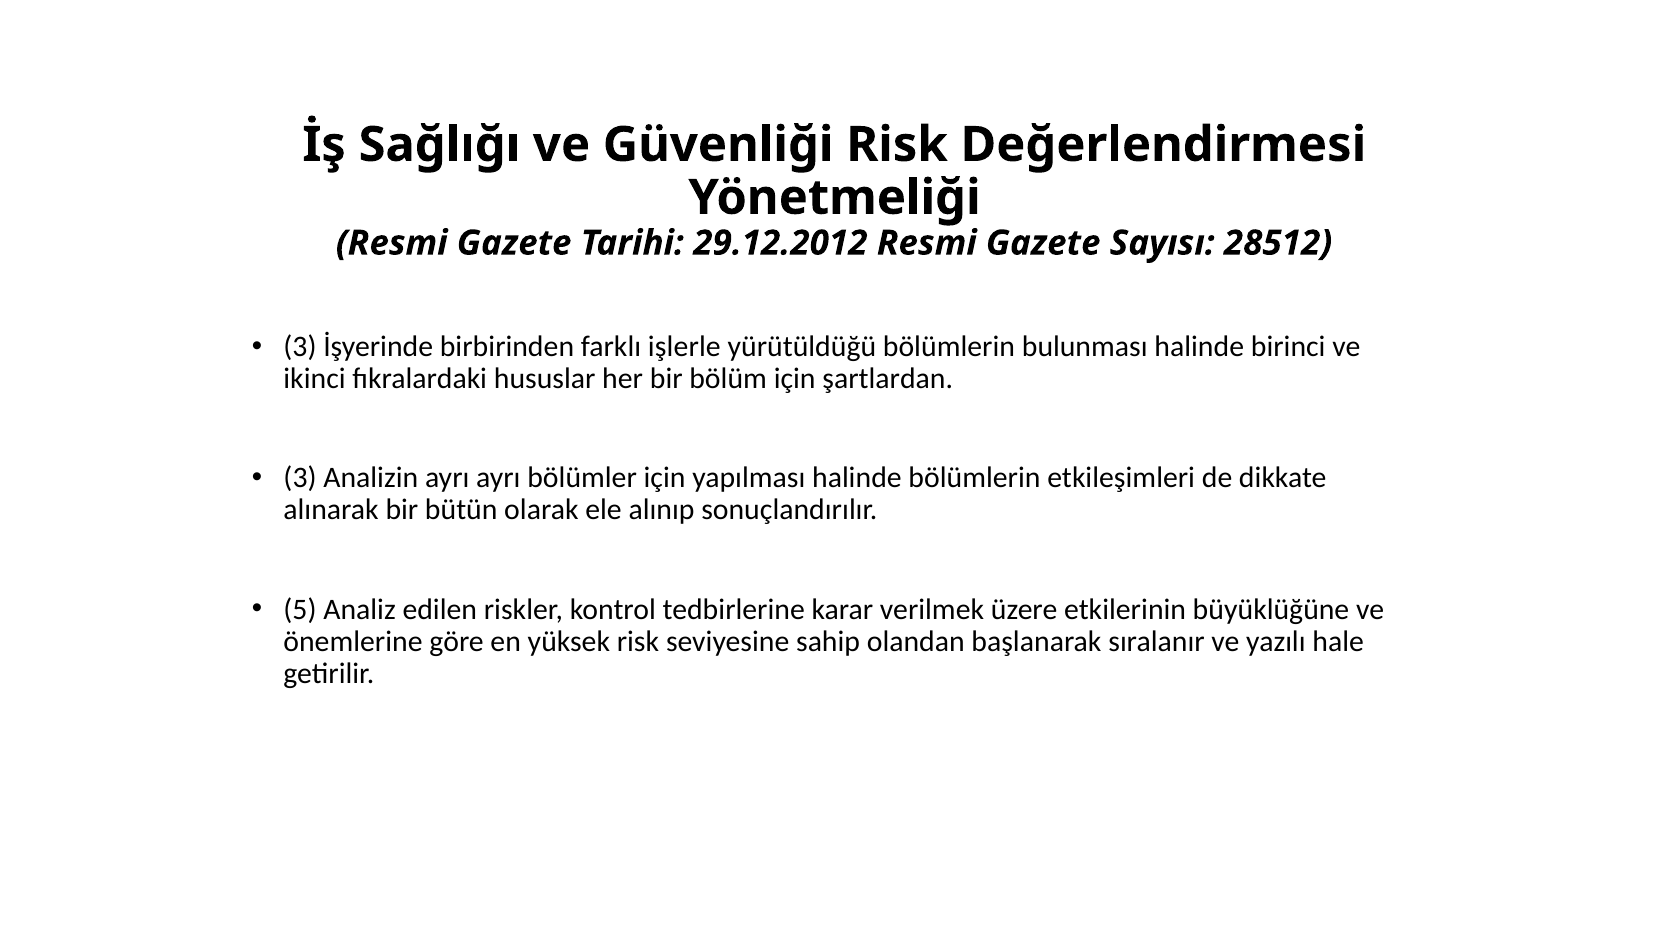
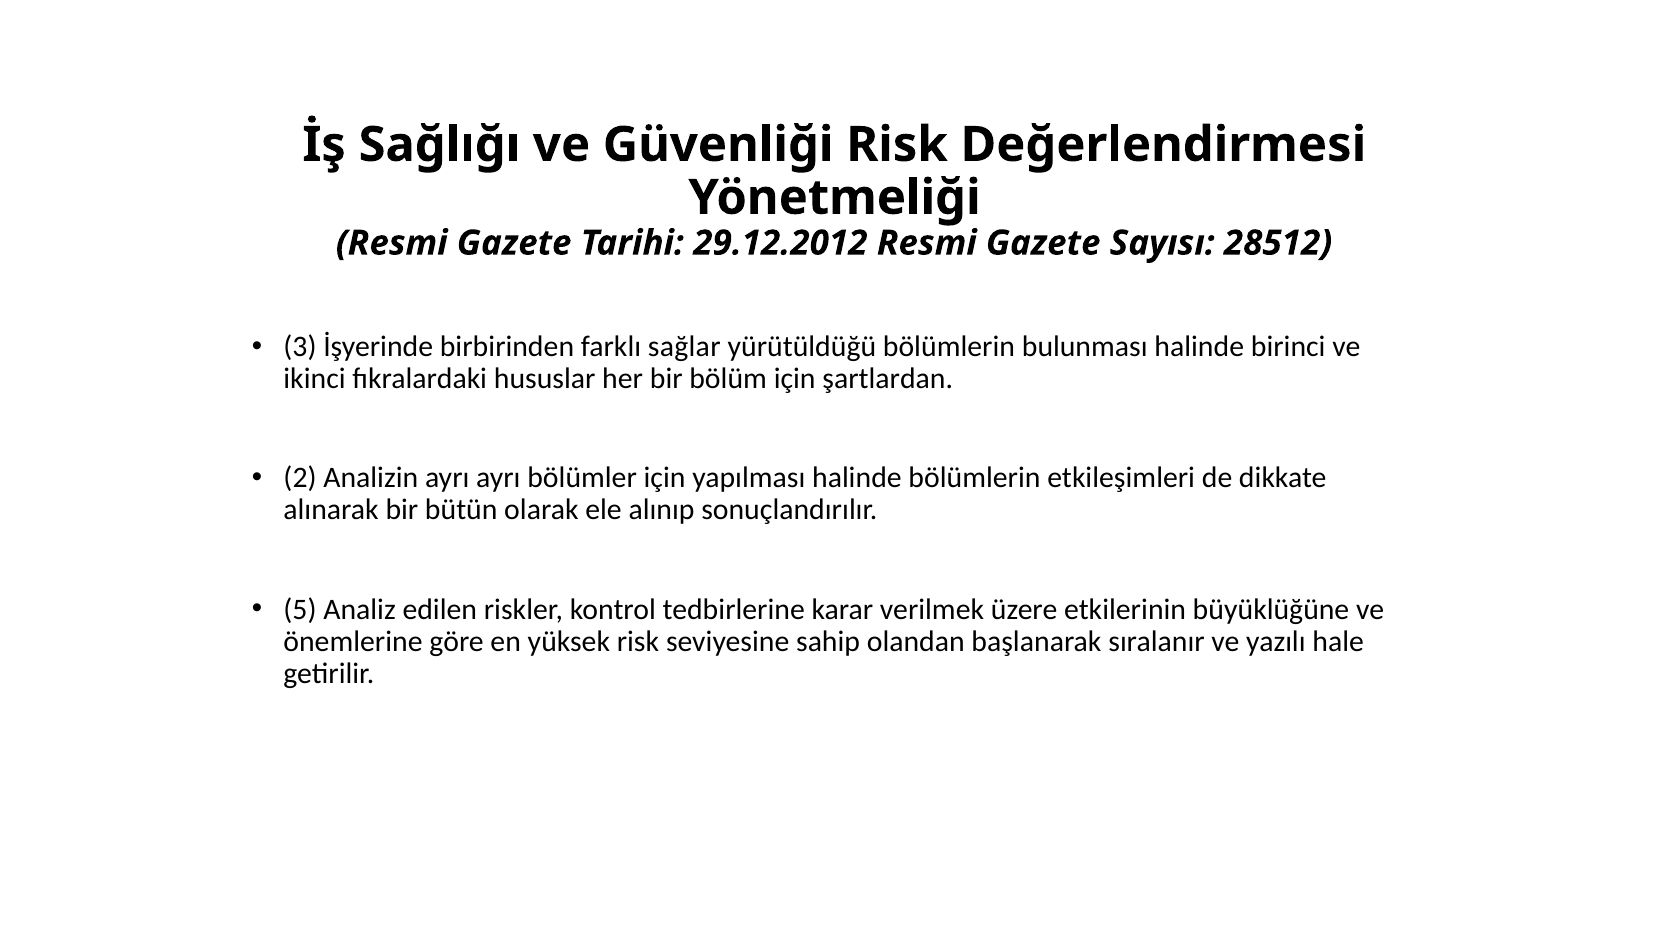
işlerle: işlerle -> sağlar (684, 347)
3: 3 -> 2 (300, 478)
